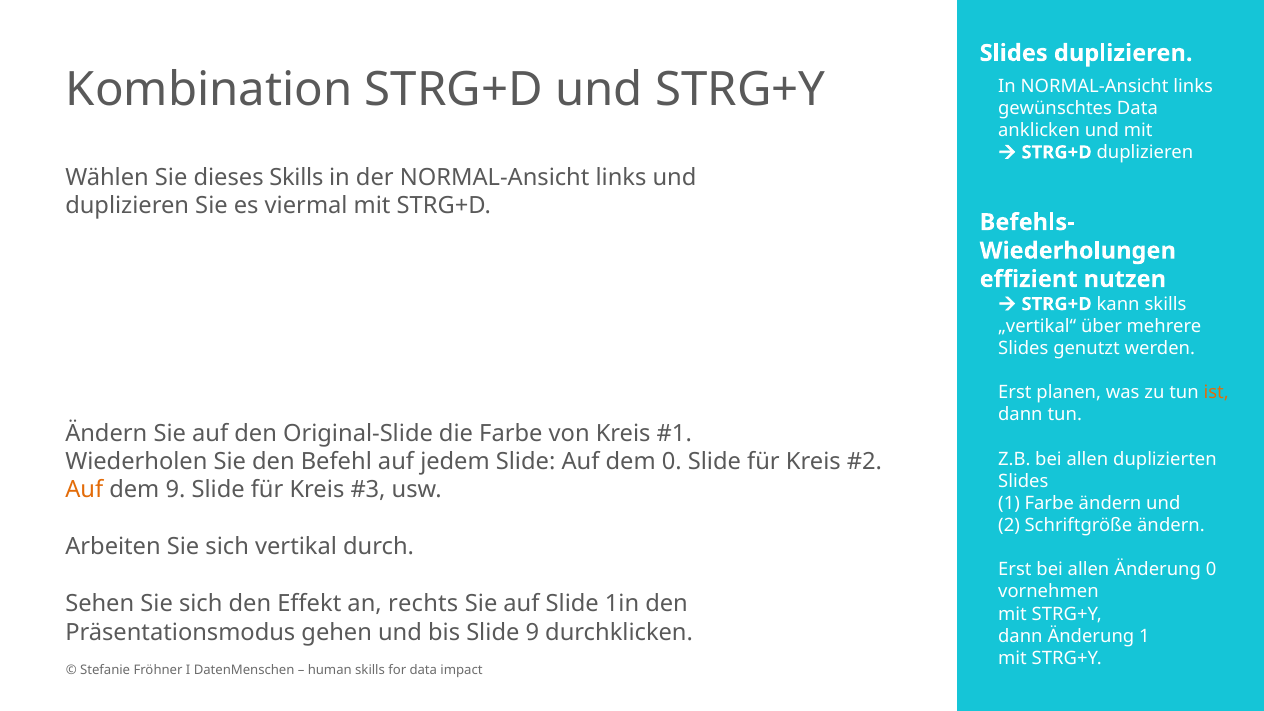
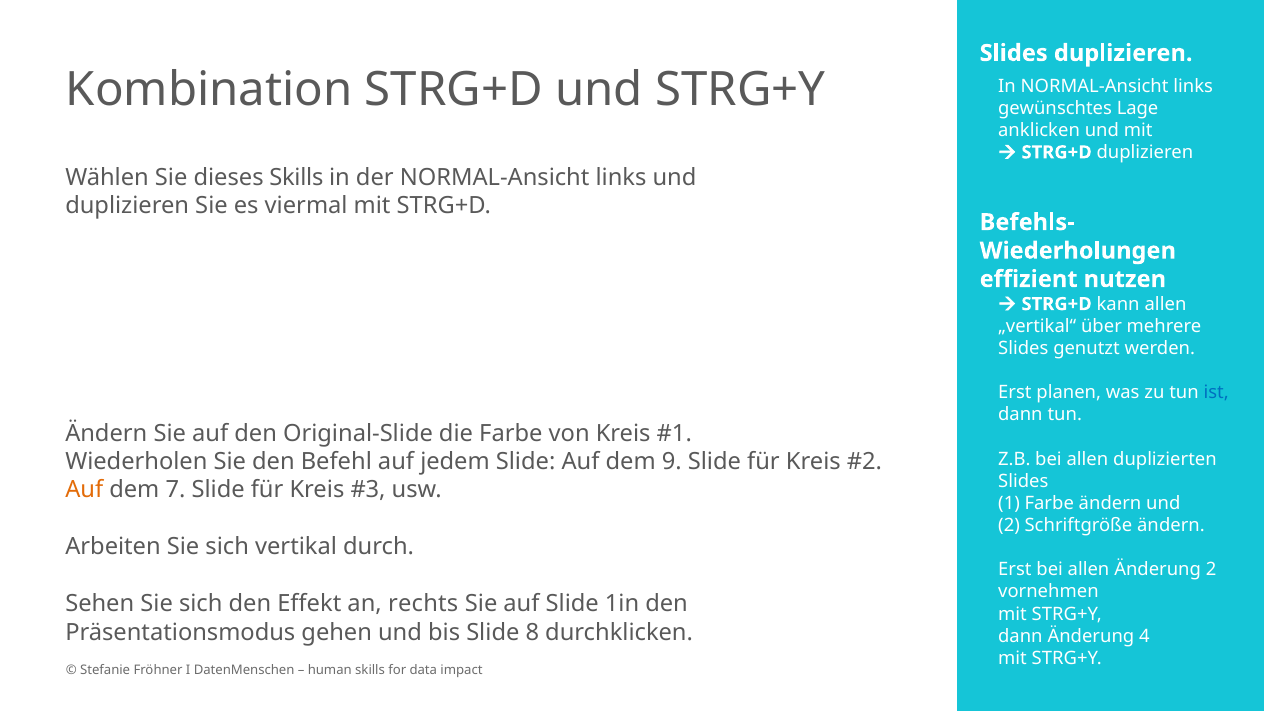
gewünschtes Data: Data -> Lage (1138, 108)
kann skills: skills -> allen (1165, 304)
ist colour: orange -> blue (1216, 393)
dem 0: 0 -> 9 (672, 462)
dem 9: 9 -> 7 (175, 490)
Änderung 0: 0 -> 2 (1211, 570)
Slide 9: 9 -> 8 (532, 632)
Änderung 1: 1 -> 4 (1144, 636)
